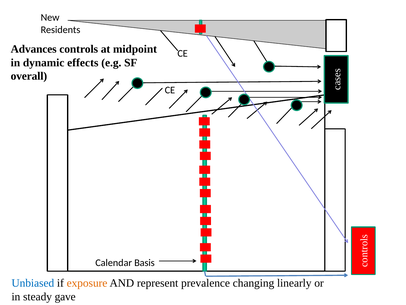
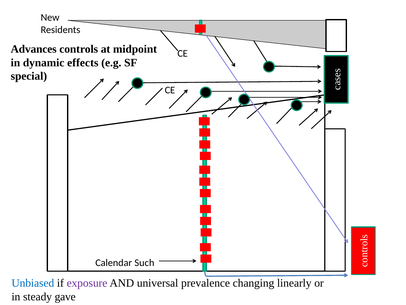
overall: overall -> special (29, 76)
Basis: Basis -> Such (144, 263)
exposure colour: orange -> purple (87, 283)
represent: represent -> universal (158, 283)
